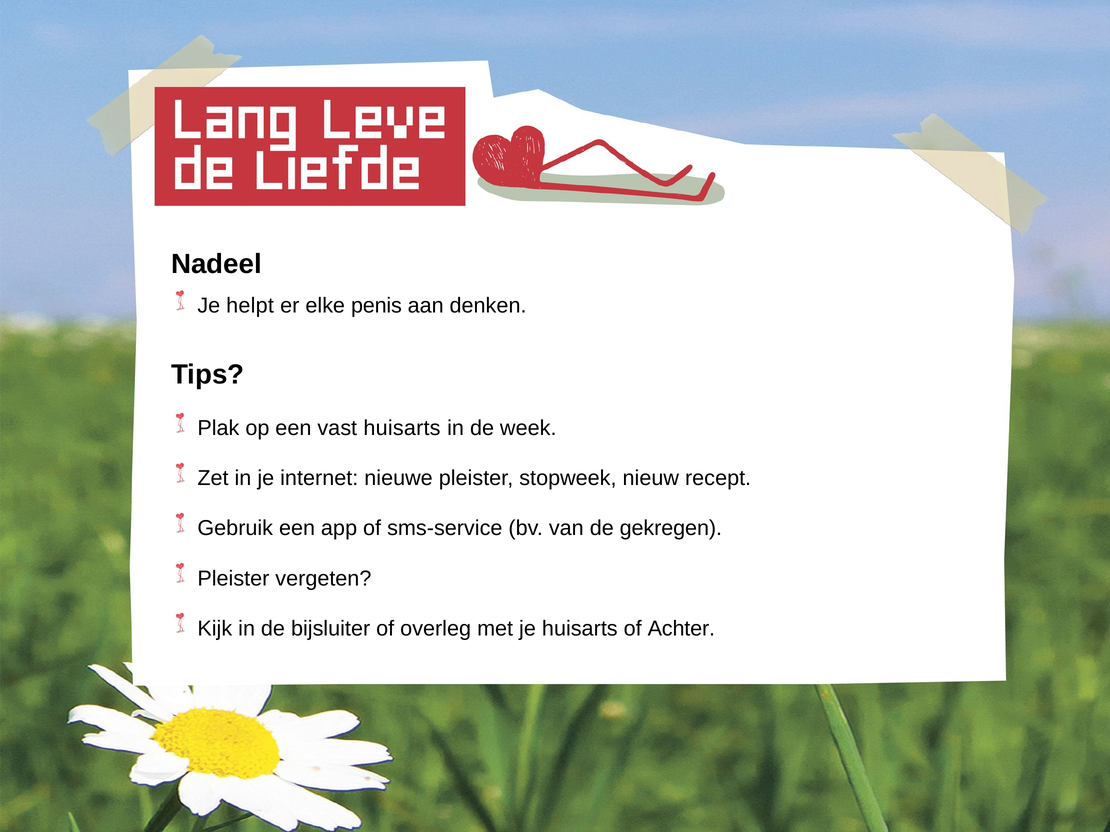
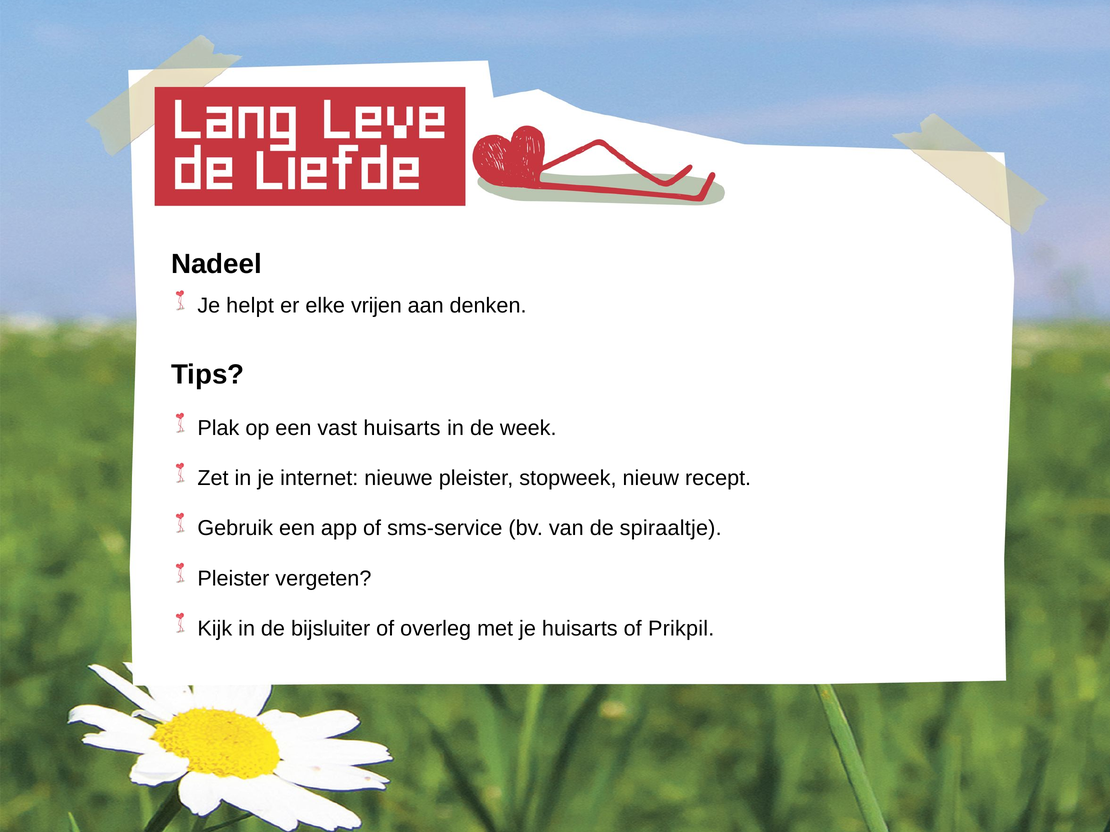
penis: penis -> vrijen (376, 306)
gekregen: gekregen -> spiraaltje (671, 529)
Achter: Achter -> Prikpil (681, 629)
